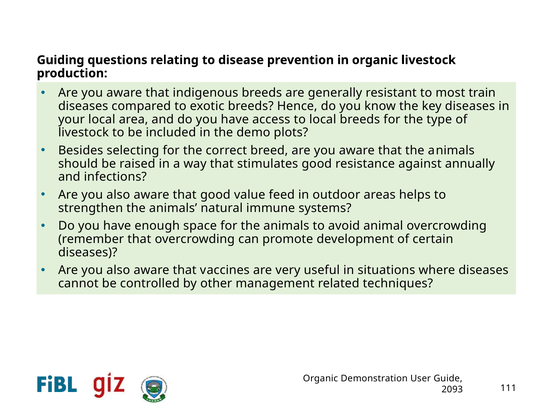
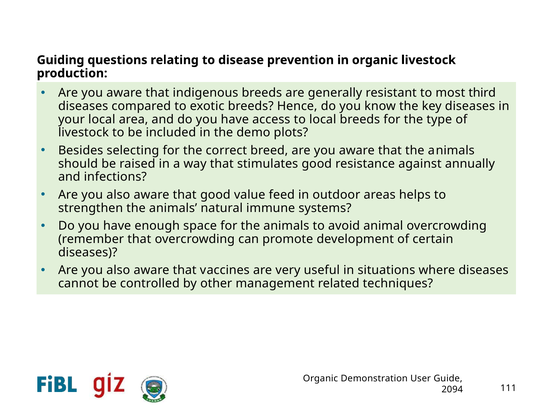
train: train -> third (482, 93)
2093: 2093 -> 2094 (452, 390)
